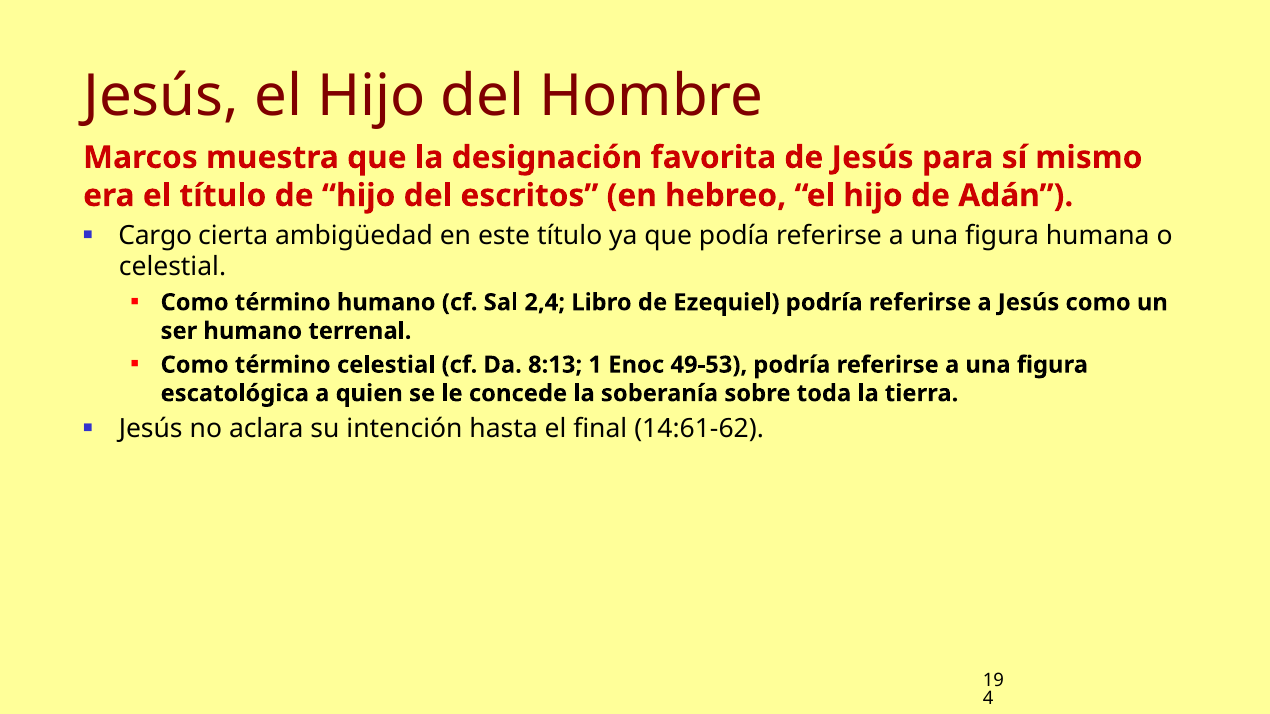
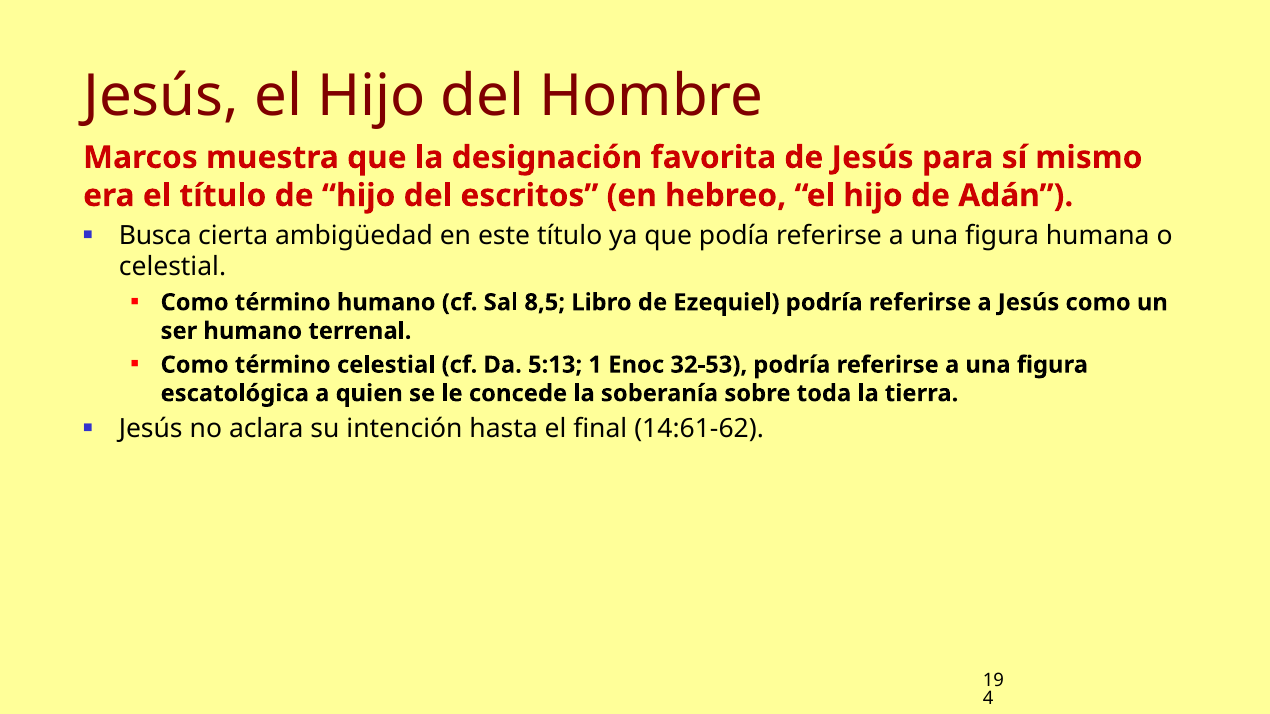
Cargo: Cargo -> Busca (155, 236)
2,4: 2,4 -> 8,5 (545, 303)
8:13: 8:13 -> 5:13 (555, 365)
49-53: 49-53 -> 32-53 (709, 365)
